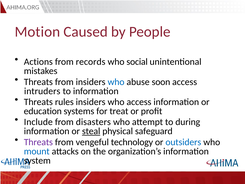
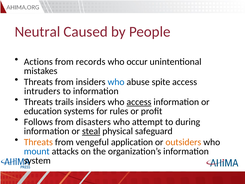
Motion: Motion -> Neutral (37, 32)
social: social -> occur (137, 62)
soon: soon -> spite (161, 82)
rules: rules -> trails (64, 102)
access underline: none -> present (139, 102)
treat: treat -> rules (119, 111)
Include: Include -> Follows (38, 122)
Threats colour: purple -> orange (38, 142)
technology: technology -> application (132, 142)
outsiders colour: blue -> orange (183, 142)
